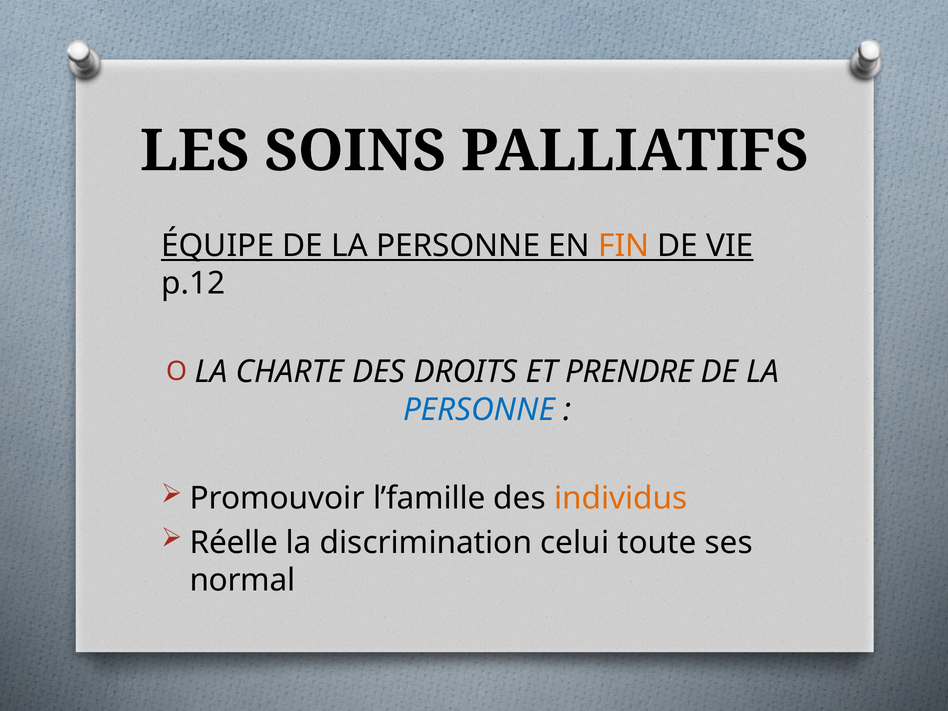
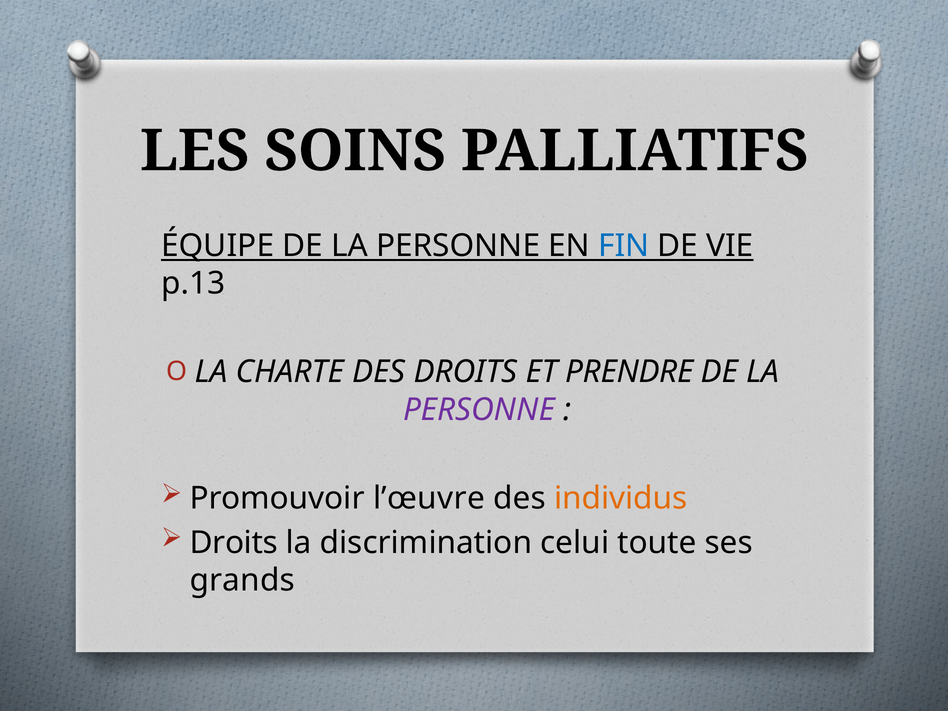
FIN colour: orange -> blue (624, 246)
p.12: p.12 -> p.13 (193, 284)
PERSONNE colour: blue -> purple (479, 410)
l’famille: l’famille -> l’œuvre (429, 498)
Réelle: Réelle -> Droits (234, 543)
normal: normal -> grands (242, 581)
